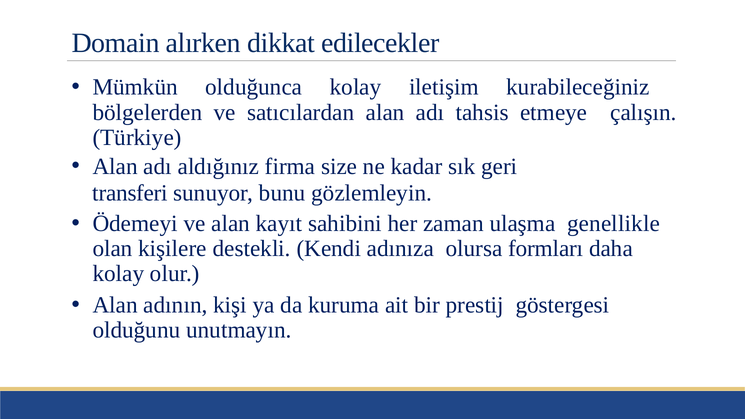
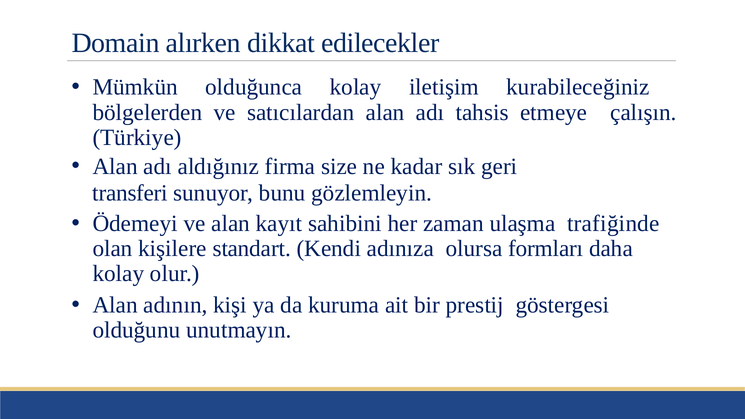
genellikle: genellikle -> trafiğinde (613, 223)
destekli: destekli -> standart (252, 249)
